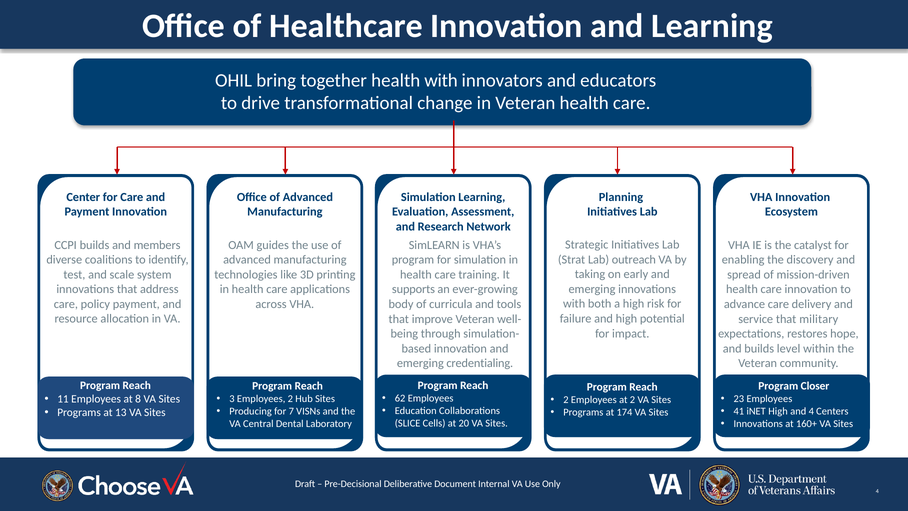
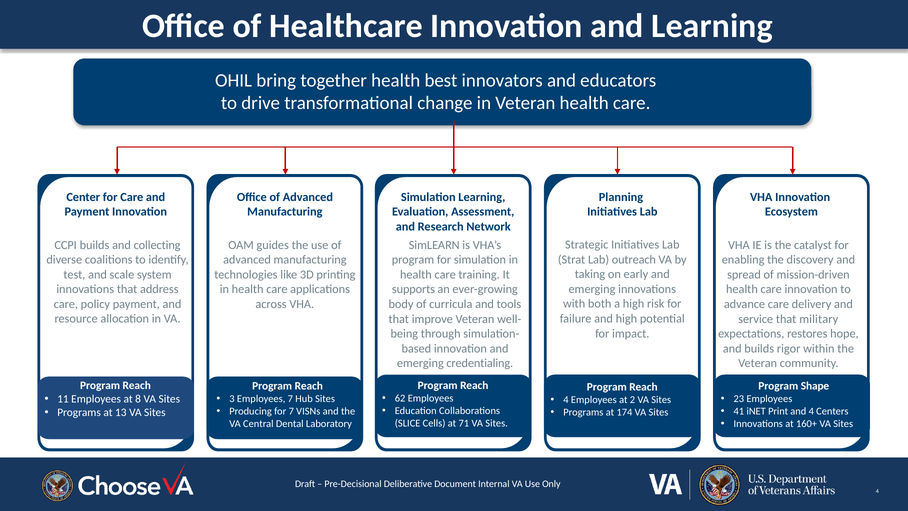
health with: with -> best (441, 80)
members: members -> collecting (157, 245)
level: level -> rigor (789, 348)
Closer: Closer -> Shape (815, 386)
Employees 2: 2 -> 7 (290, 399)
2: 2 -> 4 (566, 400)
iNET High: High -> Print (778, 411)
20: 20 -> 71 (464, 423)
